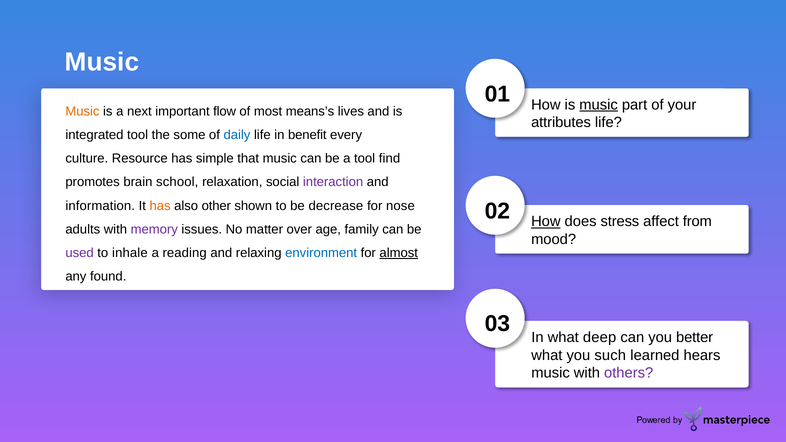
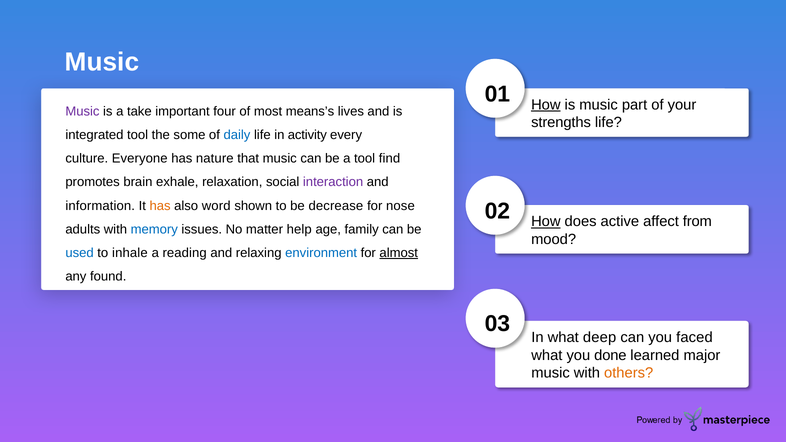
How underline: none -> present (546, 105)
music underline: present -> none (599, 105)
Music colour: orange -> purple (82, 112)
next: next -> take (139, 112)
flow: flow -> four (225, 112)
attributes: attributes -> strengths (561, 122)
benefit: benefit -> activity (307, 135)
Resource: Resource -> Everyone (140, 159)
simple: simple -> nature (215, 159)
school: school -> exhale (177, 182)
other: other -> word (216, 206)
stress: stress -> active (620, 222)
memory colour: purple -> blue (154, 229)
over: over -> help (299, 229)
used colour: purple -> blue (80, 253)
better: better -> faced (694, 338)
such: such -> done (610, 355)
hears: hears -> major (702, 355)
others colour: purple -> orange (629, 373)
